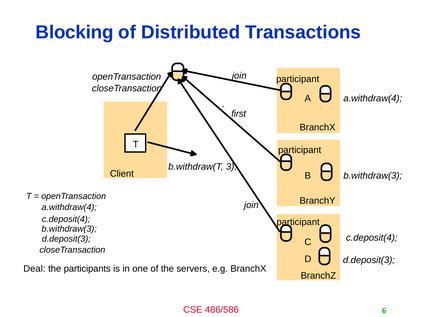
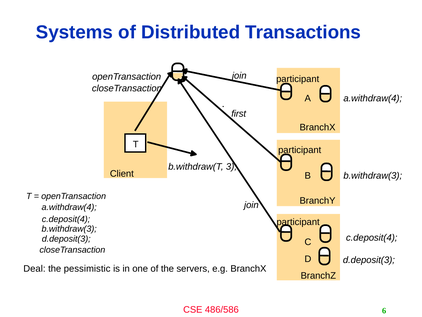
Blocking: Blocking -> Systems (74, 32)
participants: participants -> pessimistic (87, 268)
